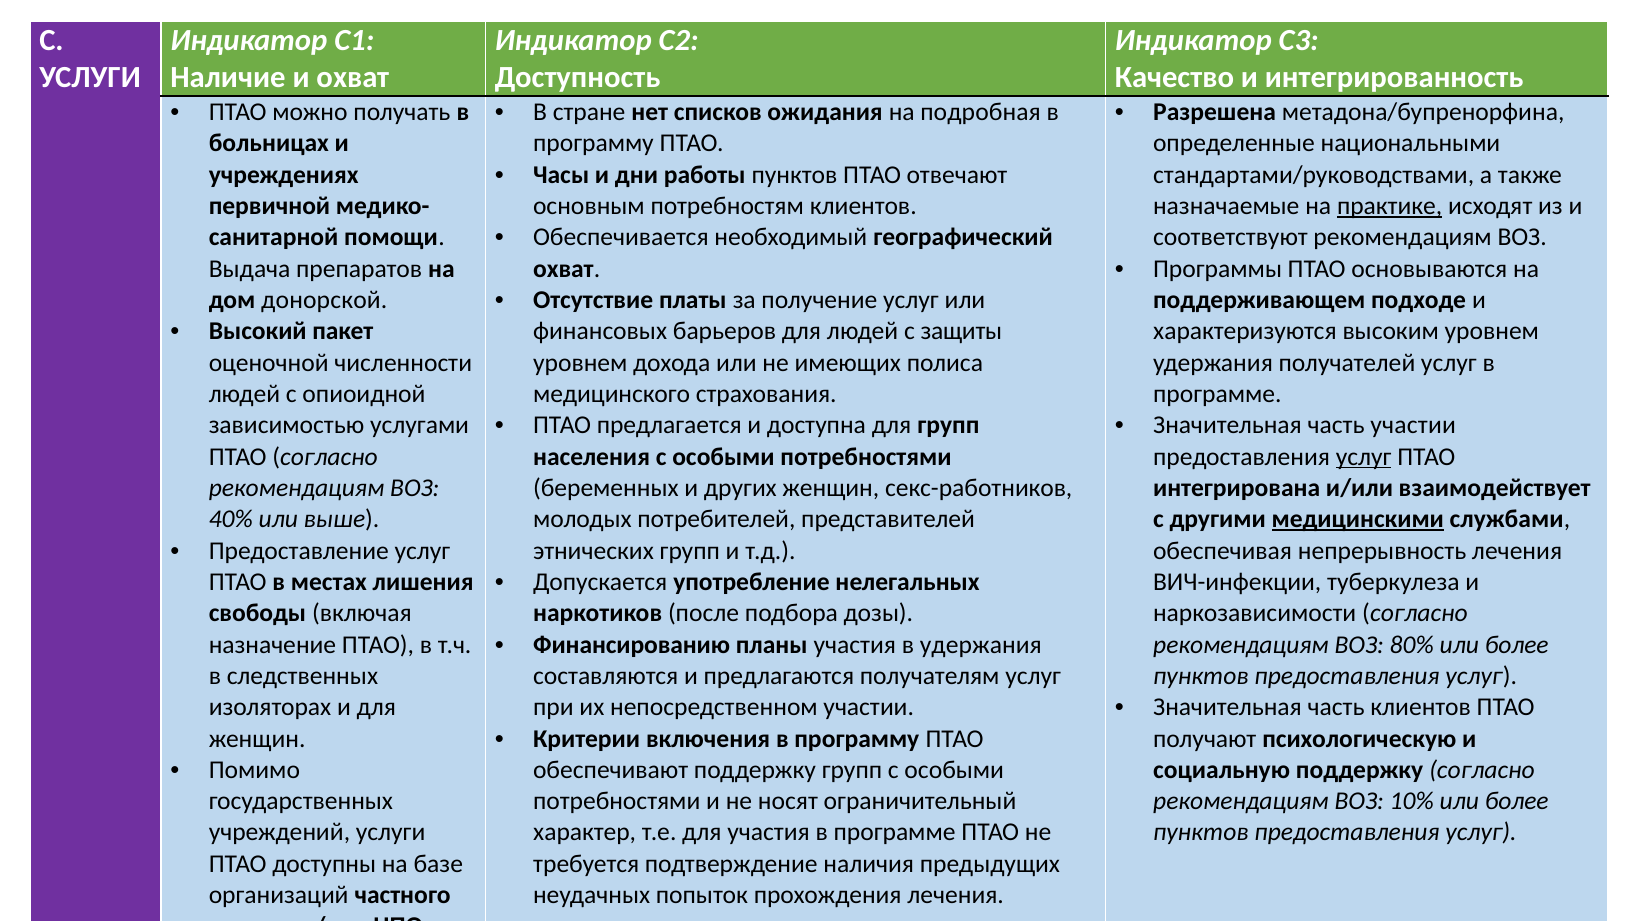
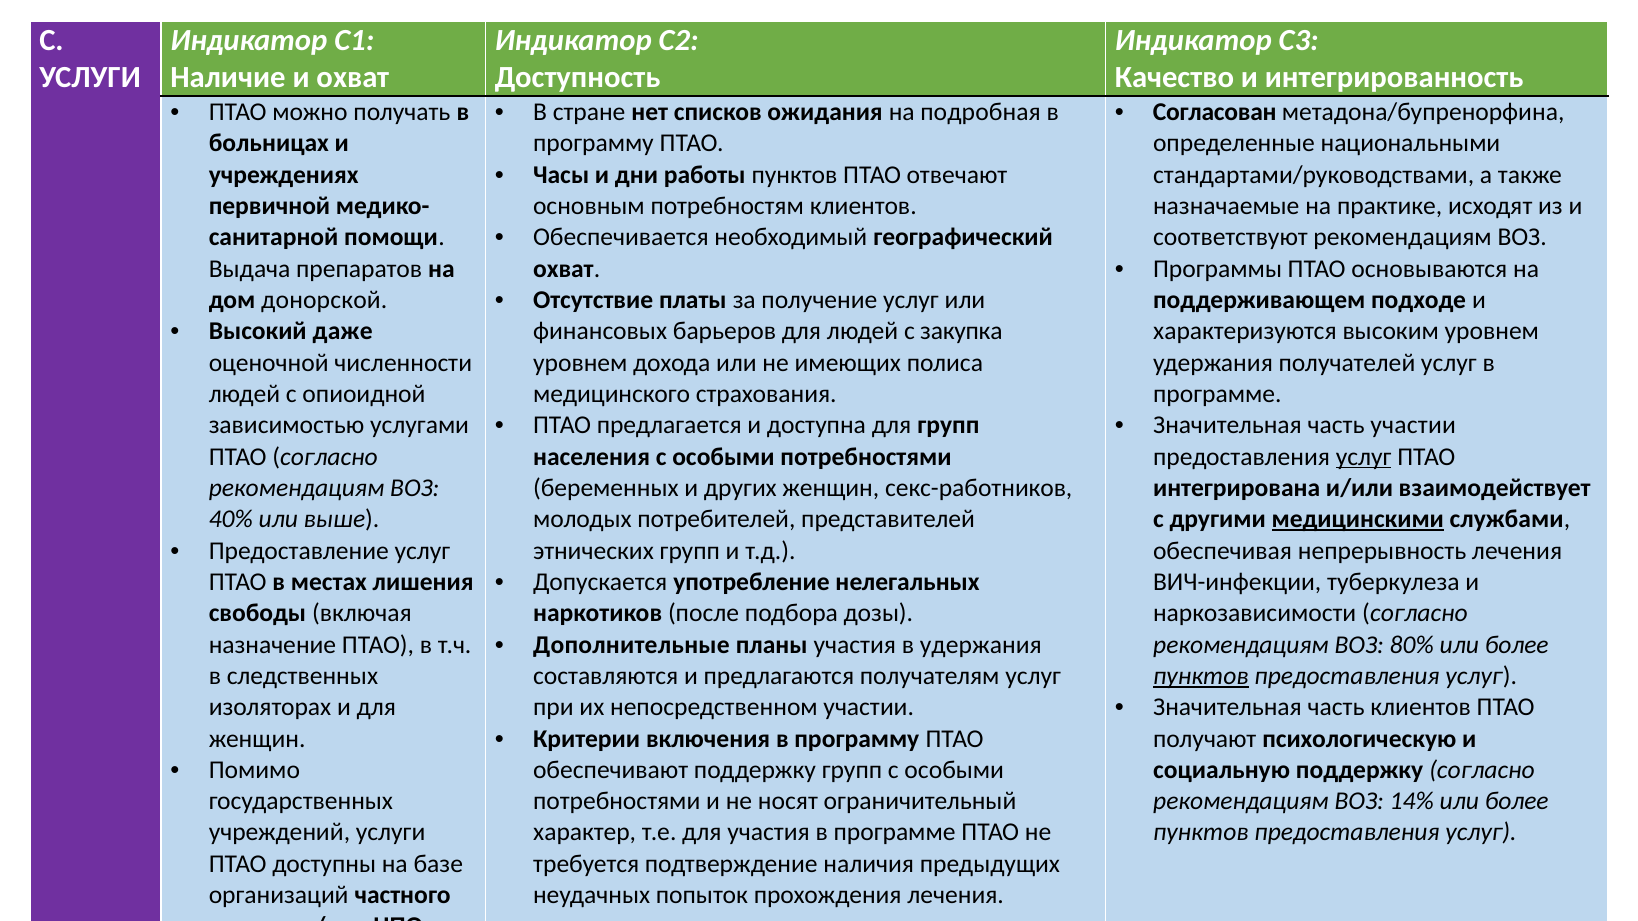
Разрешена: Разрешена -> Согласован (1215, 112)
практике underline: present -> none (1390, 206)
пакет: пакет -> даже (343, 331)
защиты: защиты -> закупка (961, 331)
Финансированию: Финансированию -> Дополнительные (631, 645)
пунктов underline: none -> present (1201, 676)
10%: 10% -> 14% (1412, 802)
